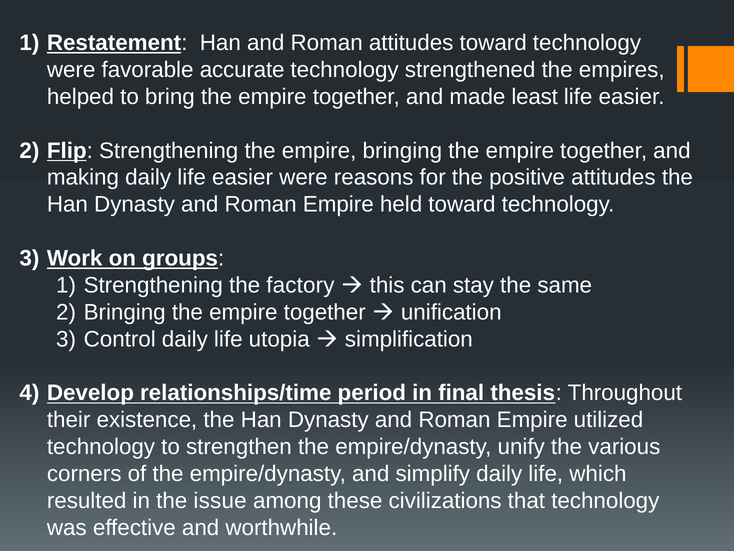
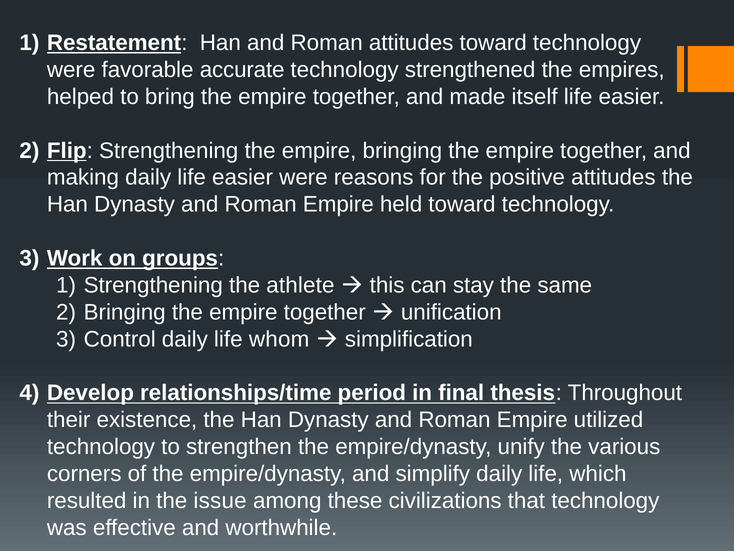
least: least -> itself (535, 97)
factory: factory -> athlete (300, 285)
utopia: utopia -> whom (279, 339)
